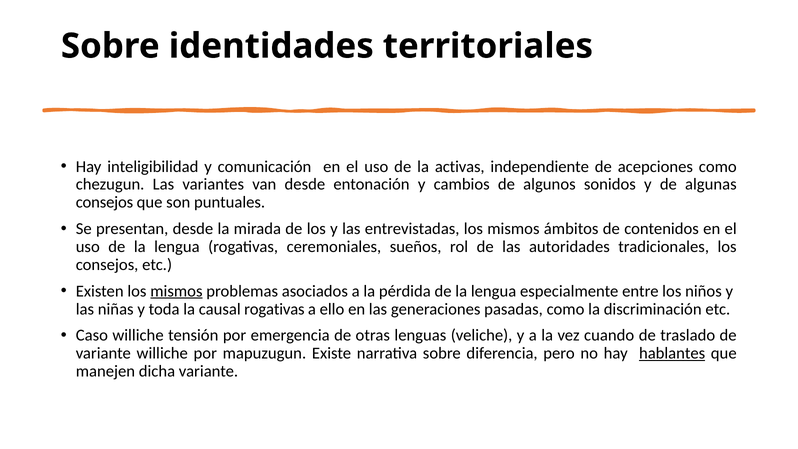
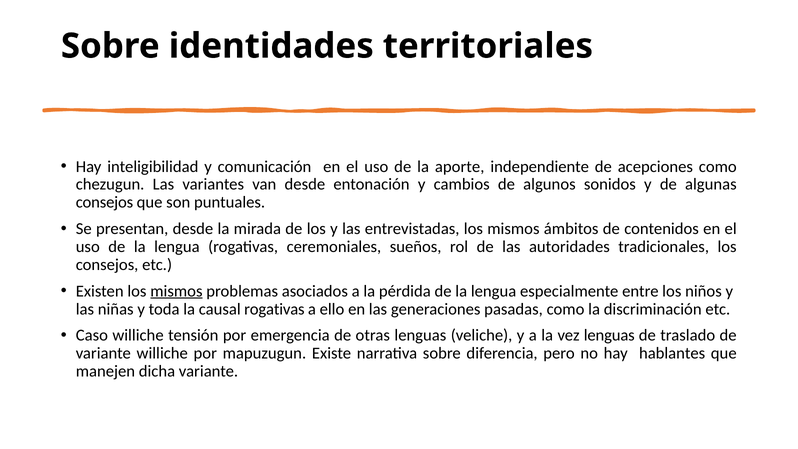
activas: activas -> aporte (460, 166)
vez cuando: cuando -> lenguas (609, 335)
hablantes underline: present -> none (672, 353)
